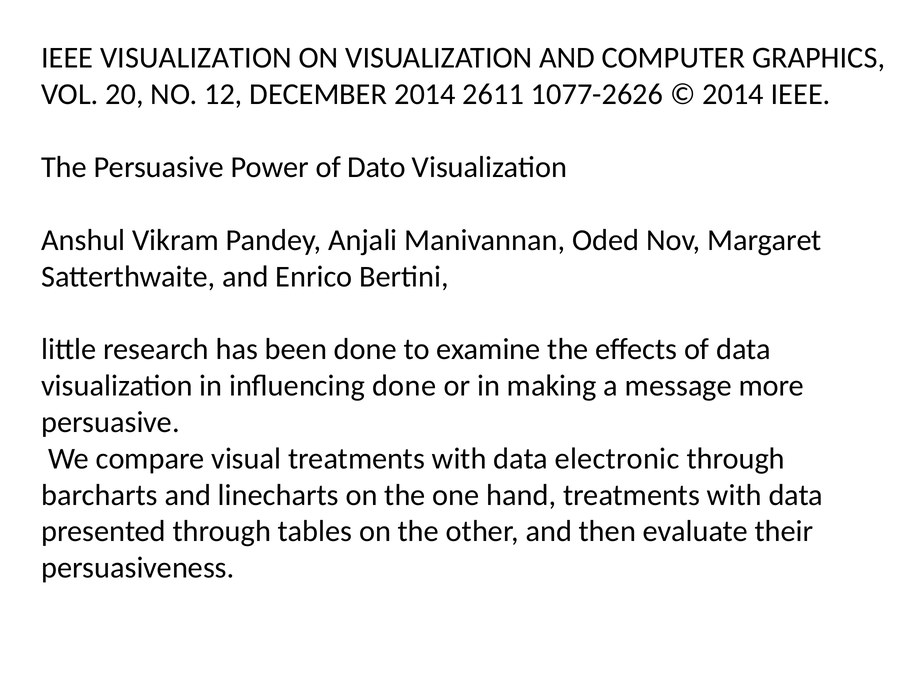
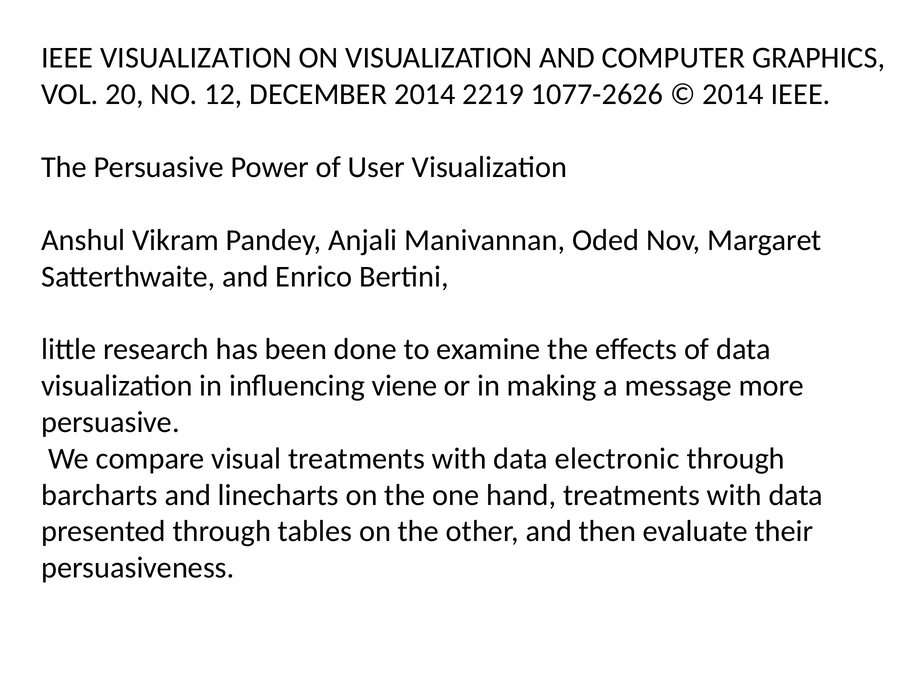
2611: 2611 -> 2219 (493, 94)
Dato: Dato -> User (376, 167)
influencing done: done -> viene (404, 386)
